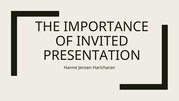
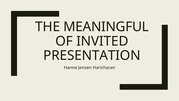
IMPORTANCE: IMPORTANCE -> MEANINGFUL (106, 27)
